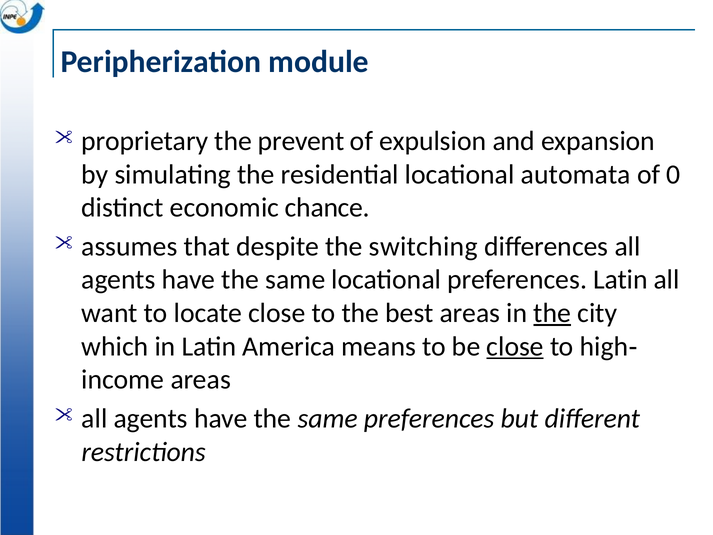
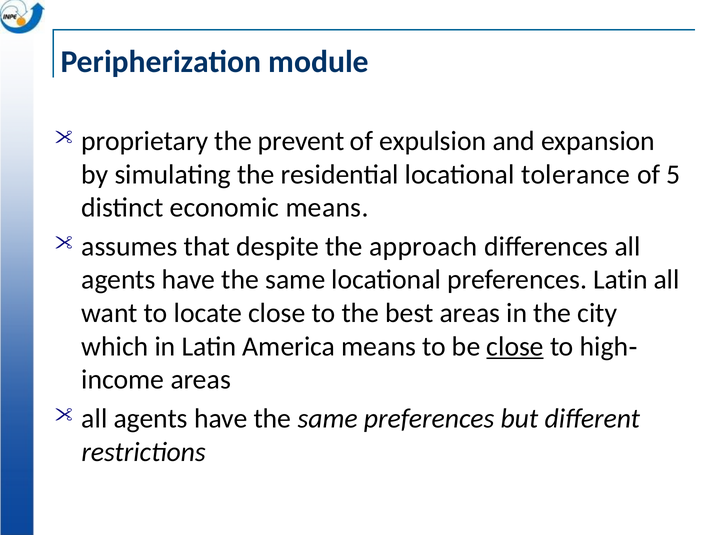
automata: automata -> tolerance (576, 174)
0: 0 -> 5 (673, 174)
economic chance: chance -> means (327, 208)
switching: switching -> approach (423, 246)
the underline: present -> none (552, 313)
